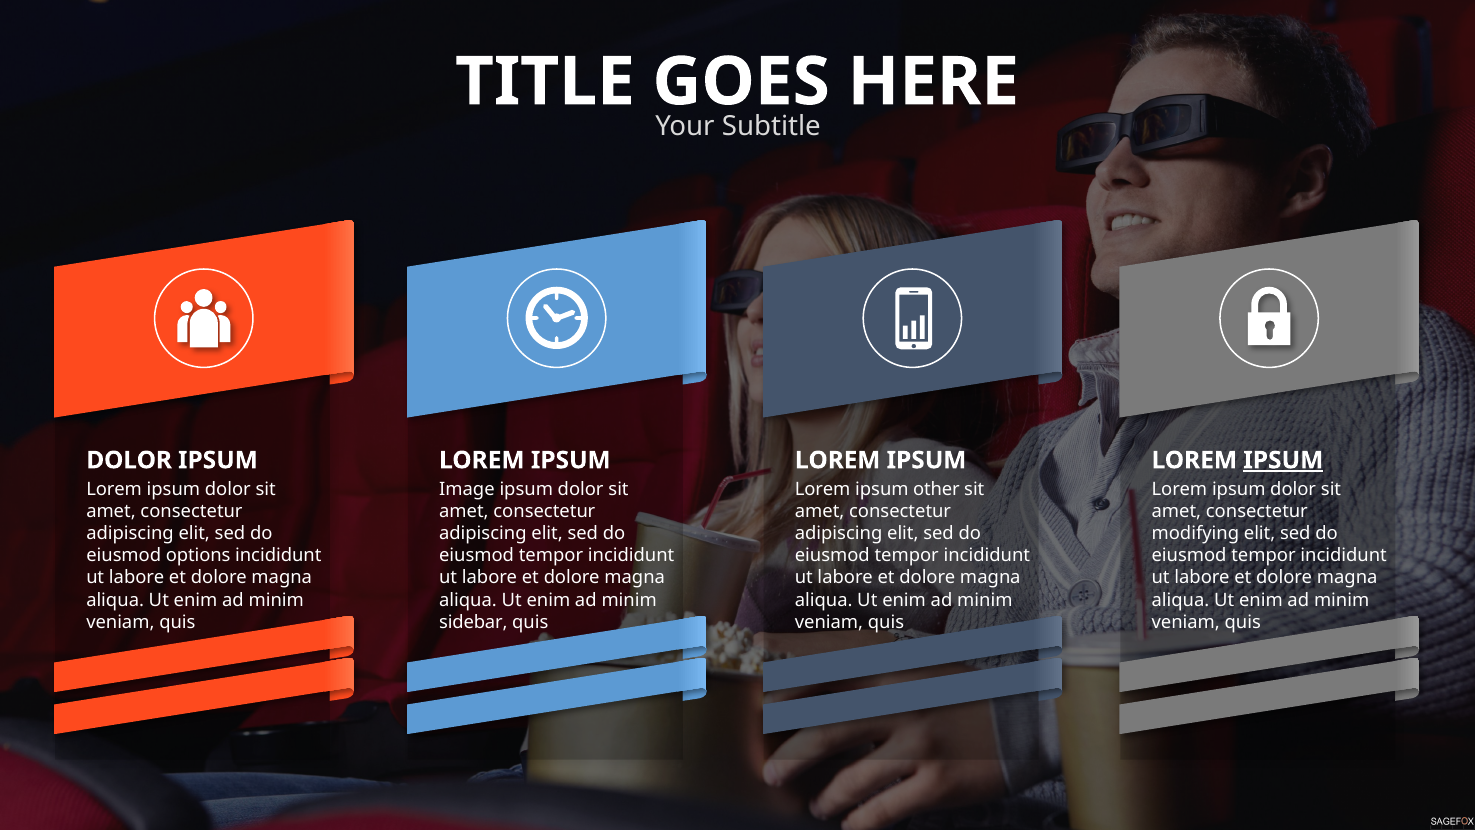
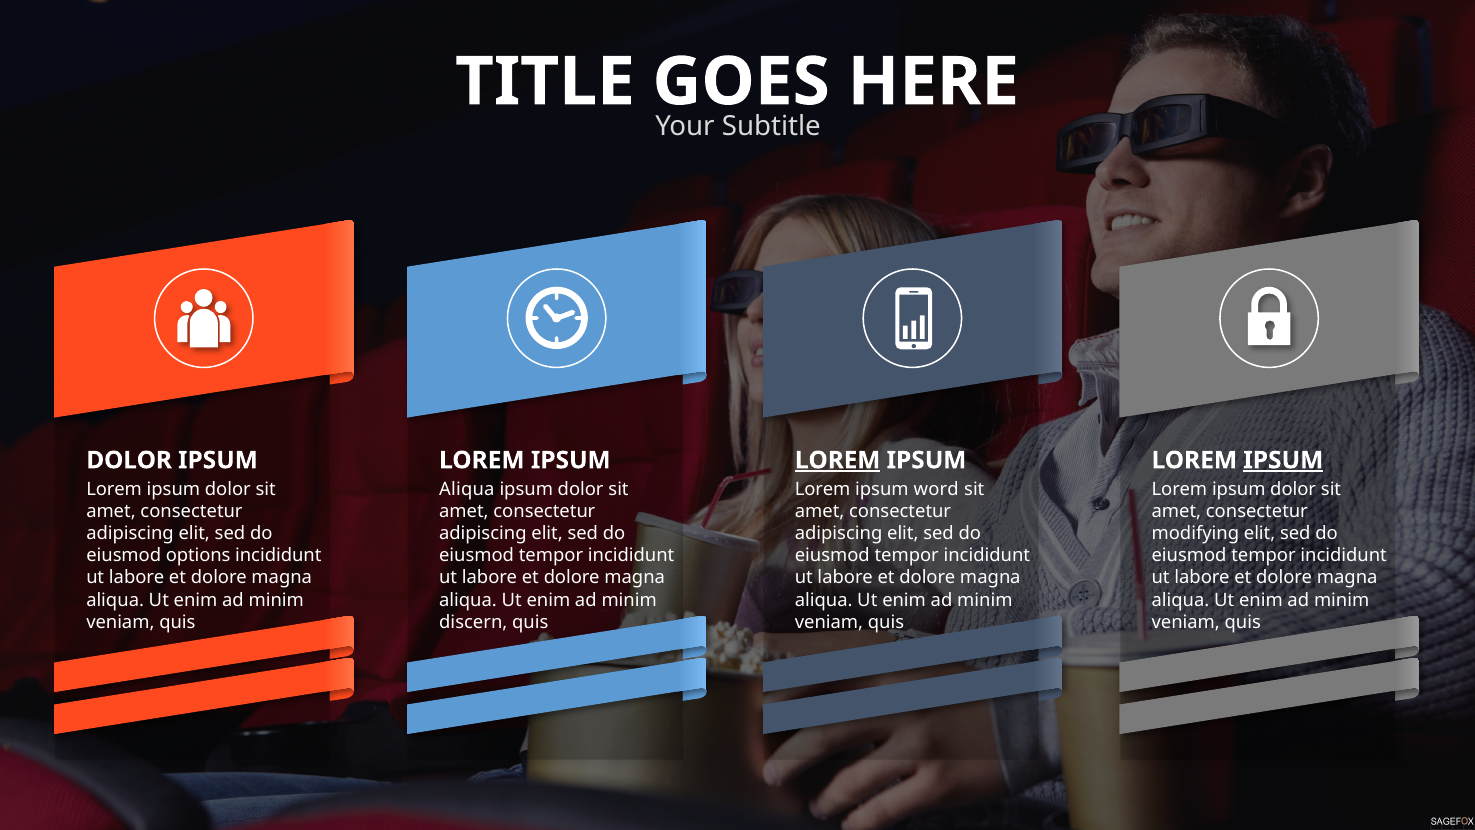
LOREM underline: none -> present (838, 460)
Image: Image -> Aliqua (467, 489)
other: other -> word (936, 489)
sidebar: sidebar -> discern (473, 622)
